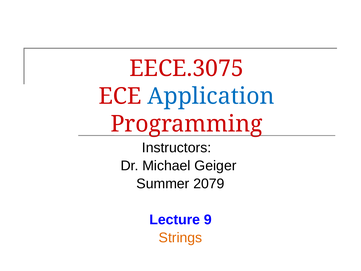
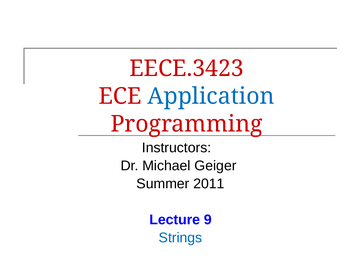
EECE.3075: EECE.3075 -> EECE.3423 (187, 68)
2079: 2079 -> 2011 (209, 184)
Strings colour: orange -> blue (180, 237)
